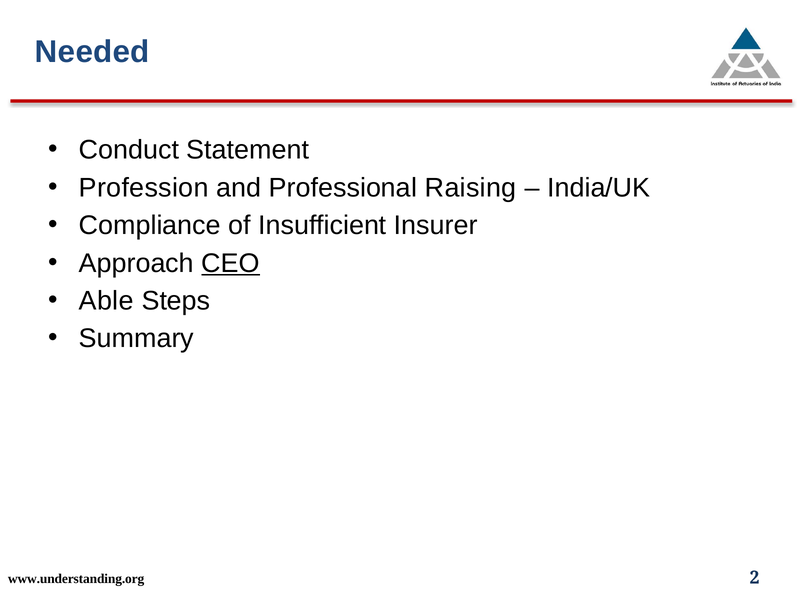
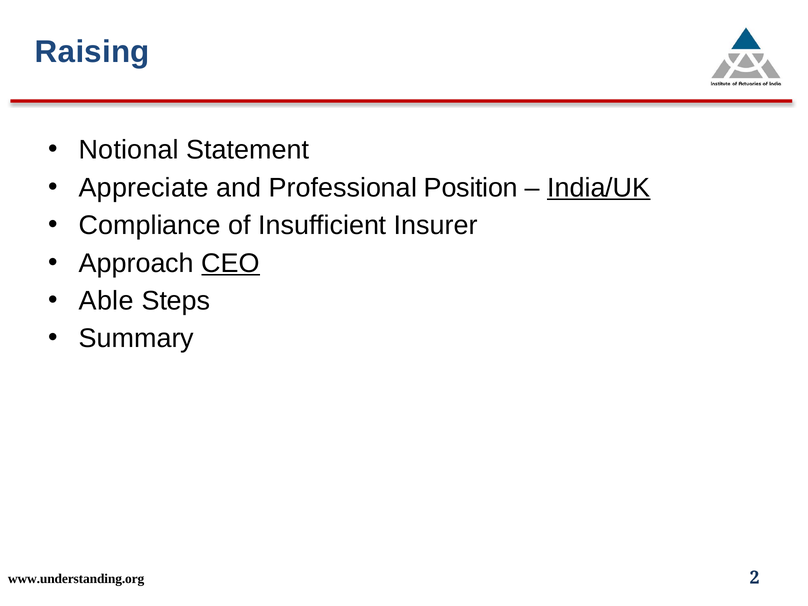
Needed: Needed -> Raising (92, 52)
Conduct: Conduct -> Notional (129, 150)
Profession: Profession -> Appreciate (144, 188)
Raising: Raising -> Position (471, 188)
India/UK underline: none -> present (599, 188)
